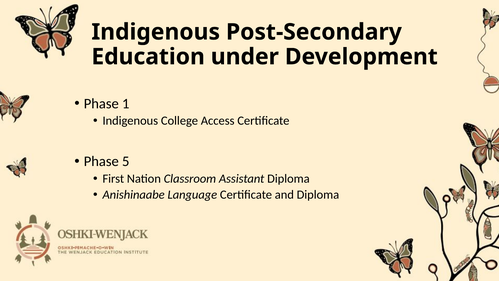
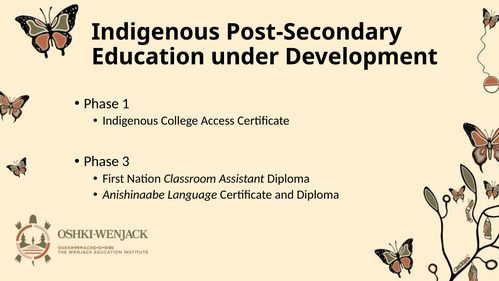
5: 5 -> 3 (126, 161)
